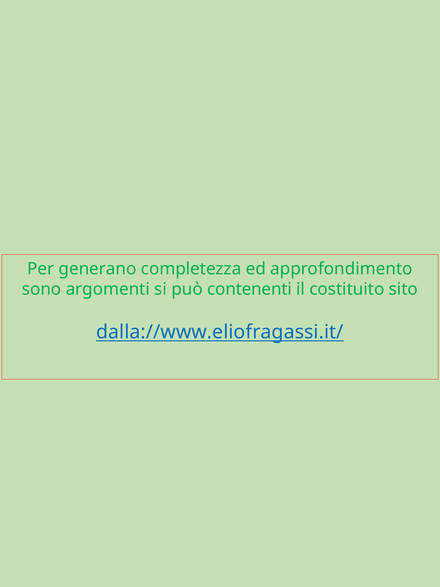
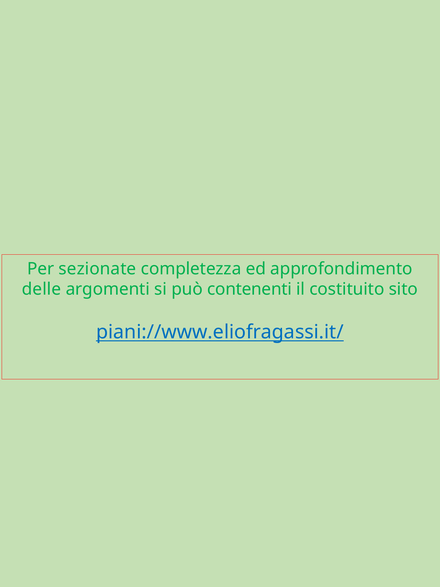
generano: generano -> sezionate (97, 269)
sono: sono -> delle (41, 289)
dalla://www.eliofragassi.it/: dalla://www.eliofragassi.it/ -> piani://www.eliofragassi.it/ (220, 332)
